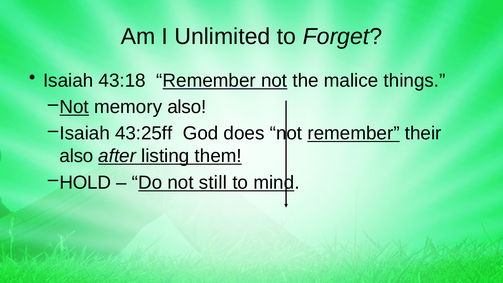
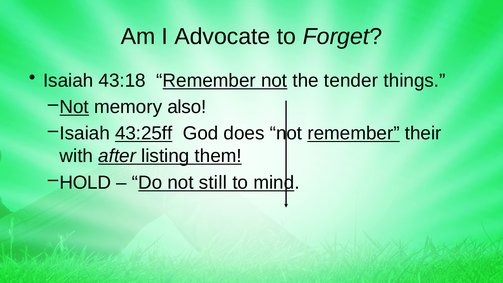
Unlimited: Unlimited -> Advocate (222, 37)
malice: malice -> tender (351, 81)
43:25ff underline: none -> present (144, 133)
also: also -> with (76, 156)
